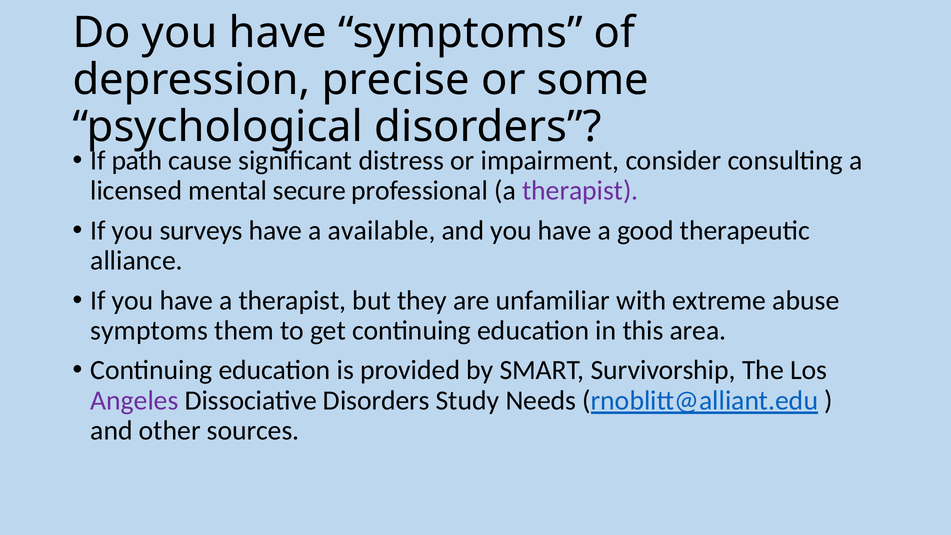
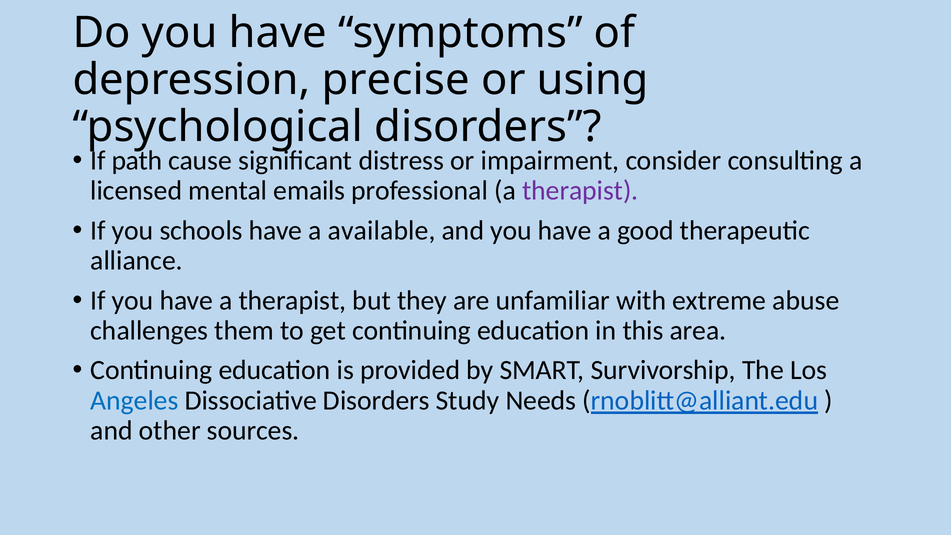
some: some -> using (593, 80)
secure: secure -> emails (309, 191)
surveys: surveys -> schools (201, 231)
symptoms: symptoms -> challenges (149, 330)
Angeles colour: purple -> blue (134, 401)
